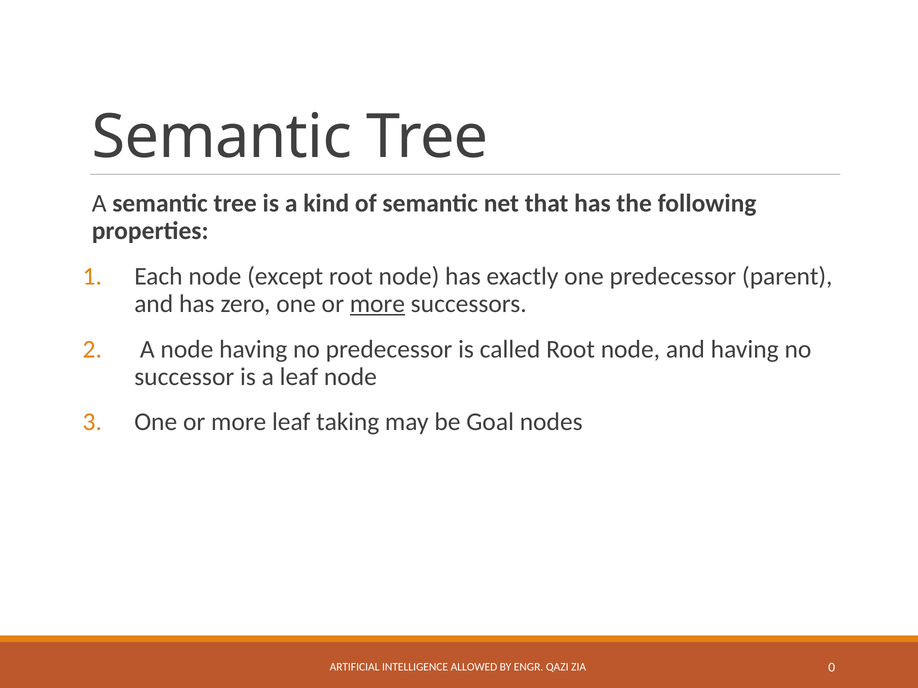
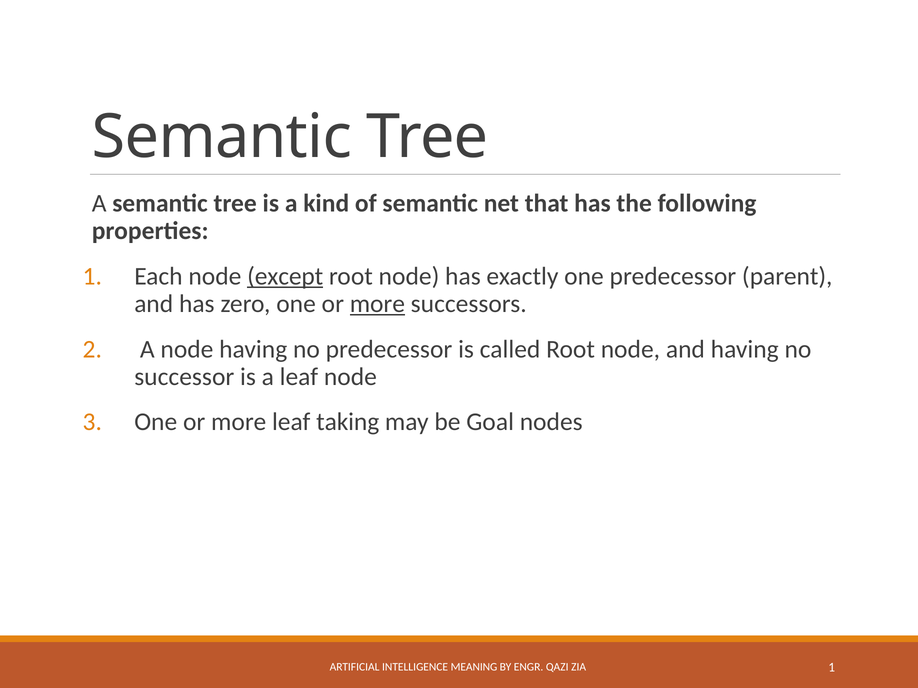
except underline: none -> present (285, 276)
ALLOWED: ALLOWED -> MEANING (474, 668)
ZIA 0: 0 -> 1 (832, 668)
